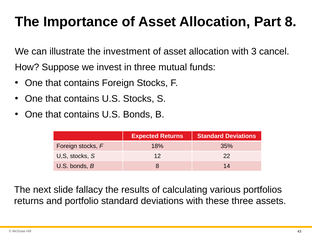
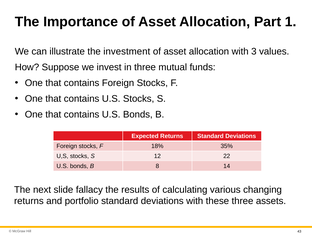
Part 8: 8 -> 1 (291, 22)
cancel: cancel -> values (274, 52)
portfolios: portfolios -> changing (263, 190)
